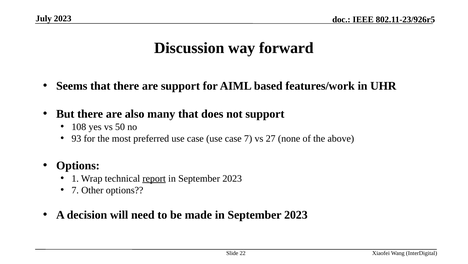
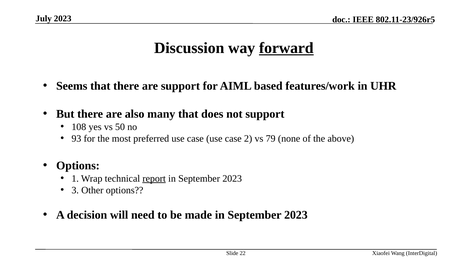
forward underline: none -> present (286, 48)
case 7: 7 -> 2 (248, 138)
27: 27 -> 79 (271, 138)
7: 7 -> 3 (75, 190)
